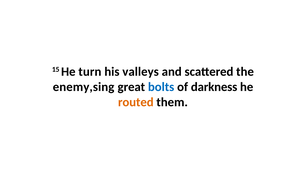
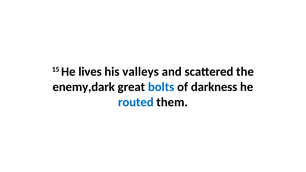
turn: turn -> lives (90, 72)
enemy,sing: enemy,sing -> enemy,dark (84, 87)
routed colour: orange -> blue (136, 102)
